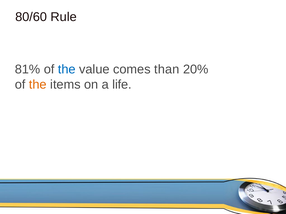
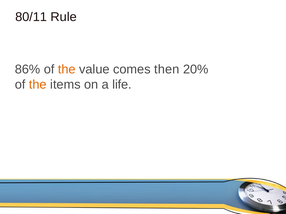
80/60: 80/60 -> 80/11 (31, 17)
81%: 81% -> 86% (28, 70)
the colour: blue -> orange (67, 70)
than: than -> then (167, 70)
